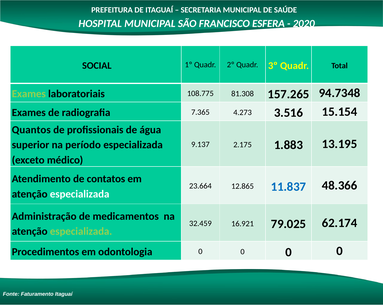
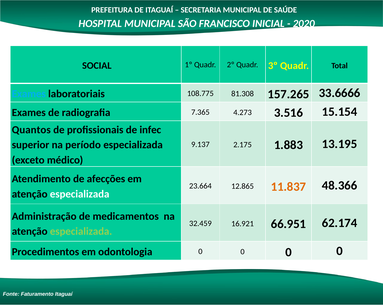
ESFERA: ESFERA -> INICIAL (268, 24)
Exames colour: light green -> light blue (29, 94)
94.7348: 94.7348 -> 33.6666 (340, 93)
água: água -> infec (150, 130)
contatos: contatos -> afecções (106, 179)
11.837 colour: blue -> orange (289, 187)
79.025: 79.025 -> 66.951 (289, 224)
